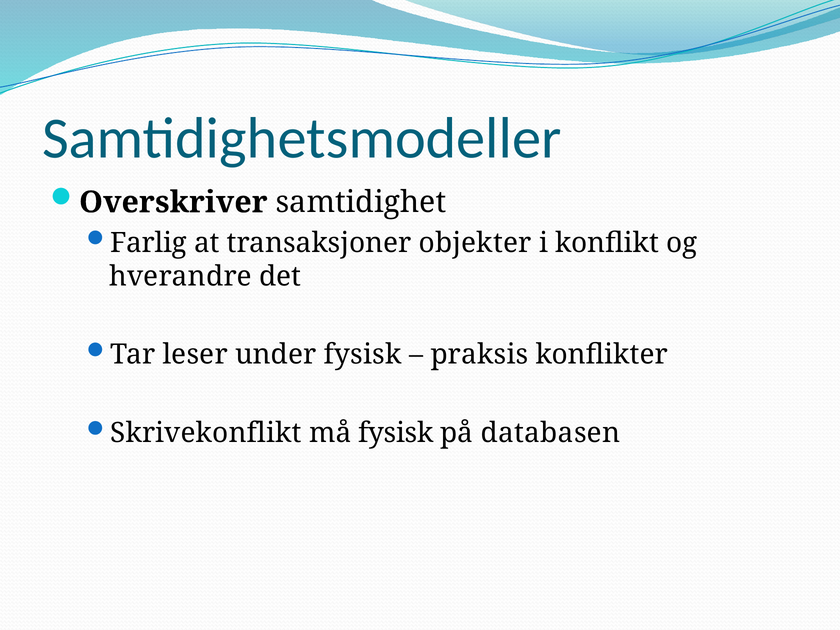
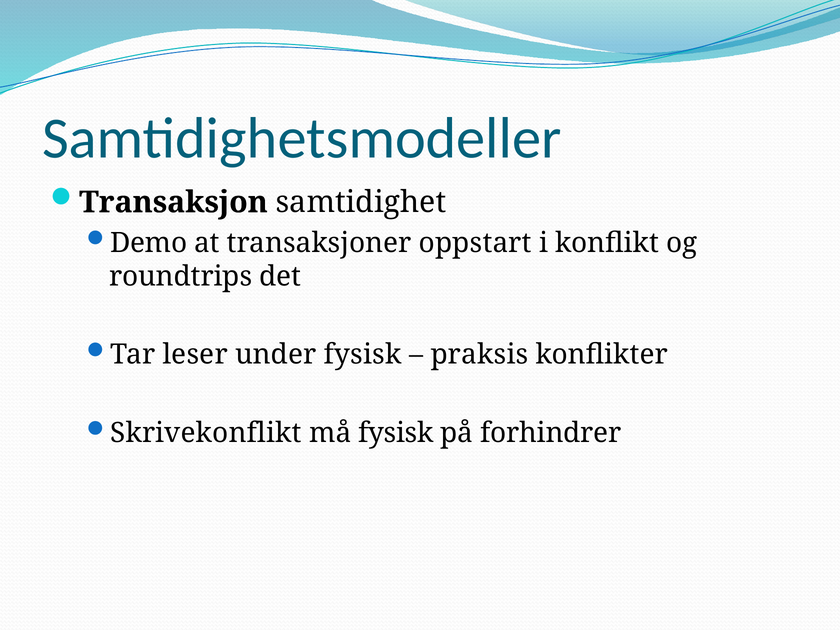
Overskriver: Overskriver -> Transaksjon (173, 202)
Farlig: Farlig -> Demo (149, 243)
objekter: objekter -> oppstart (475, 243)
hverandre: hverandre -> roundtrips (181, 276)
databasen: databasen -> forhindrer (551, 433)
